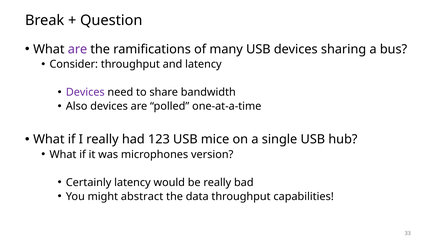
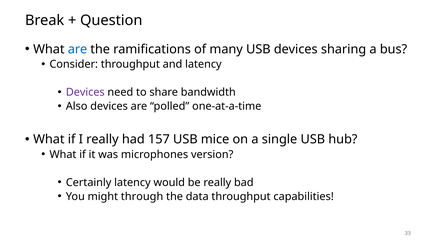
are colour: purple -> blue (77, 49)
123: 123 -> 157 (159, 140)
abstract: abstract -> through (142, 197)
